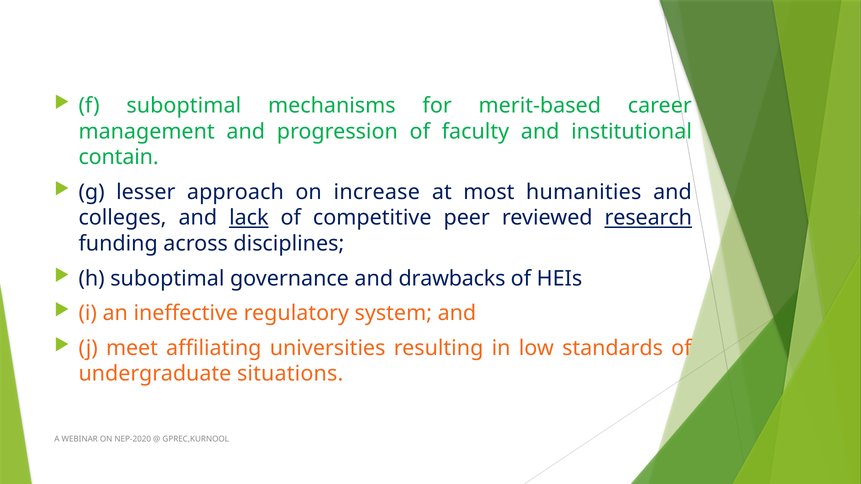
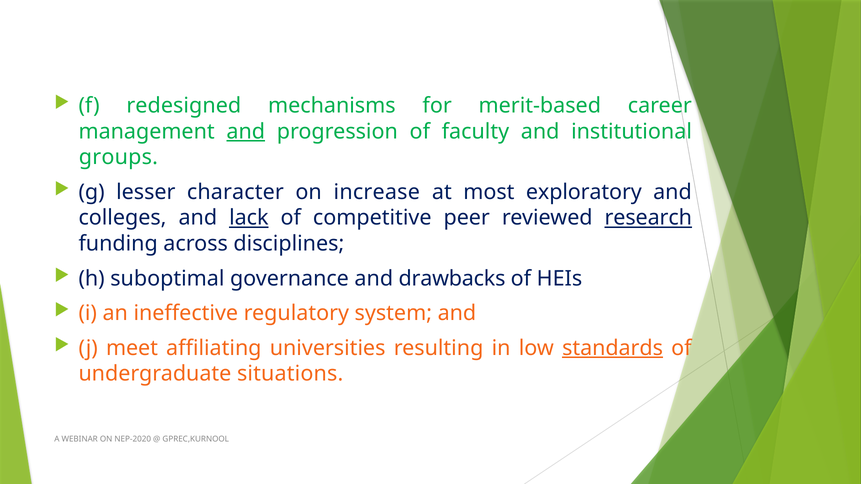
f suboptimal: suboptimal -> redesigned (184, 106)
and underline: none -> present (246, 132)
contain: contain -> groups (118, 157)
approach: approach -> character (235, 192)
humanities: humanities -> exploratory (584, 192)
standards underline: none -> present (613, 348)
